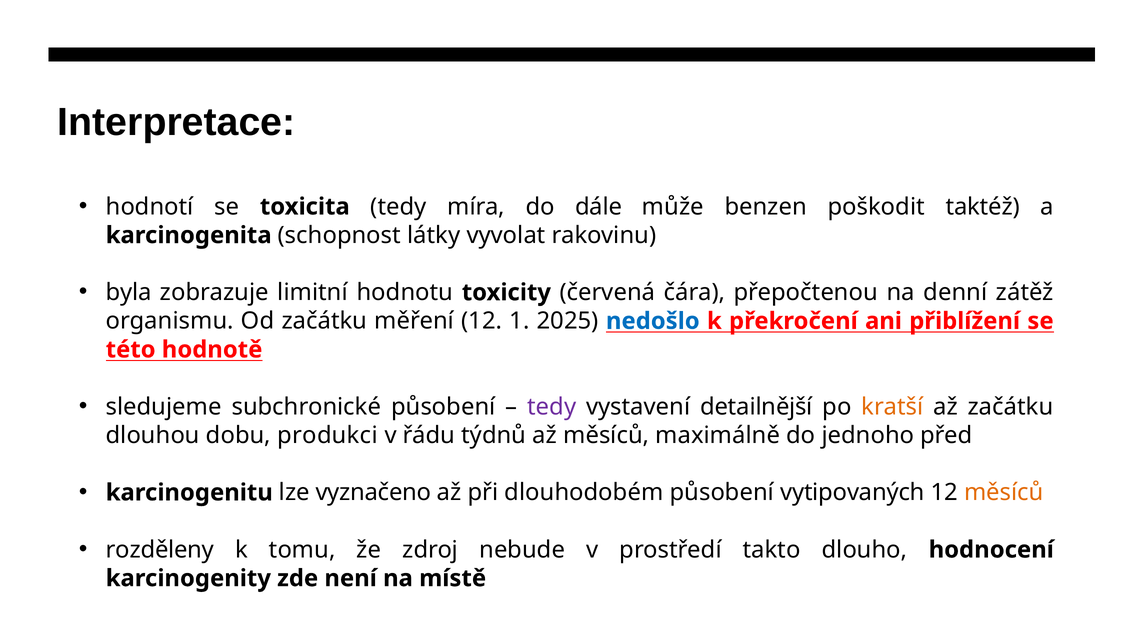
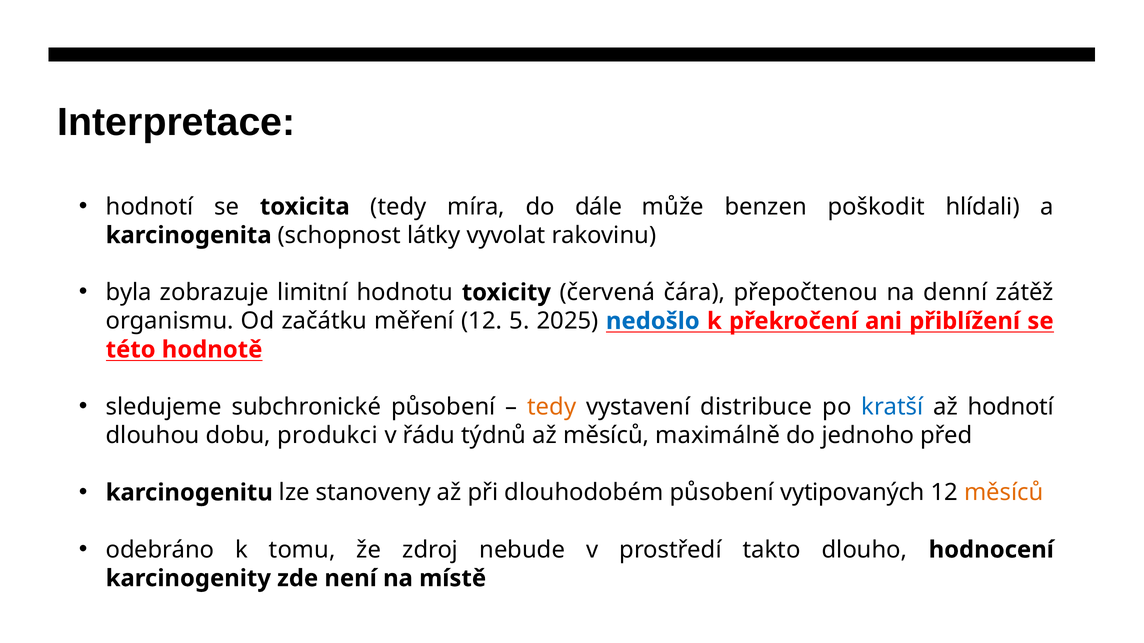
taktéž: taktéž -> hlídali (983, 207)
1: 1 -> 5 (519, 321)
tedy colour: purple -> orange (552, 407)
detailnější: detailnější -> distribuce (756, 407)
kratší colour: orange -> blue (892, 407)
až začátku: začátku -> hodnotí (1011, 407)
vyznačeno: vyznačeno -> stanoveny (373, 493)
rozděleny: rozděleny -> odebráno (160, 550)
